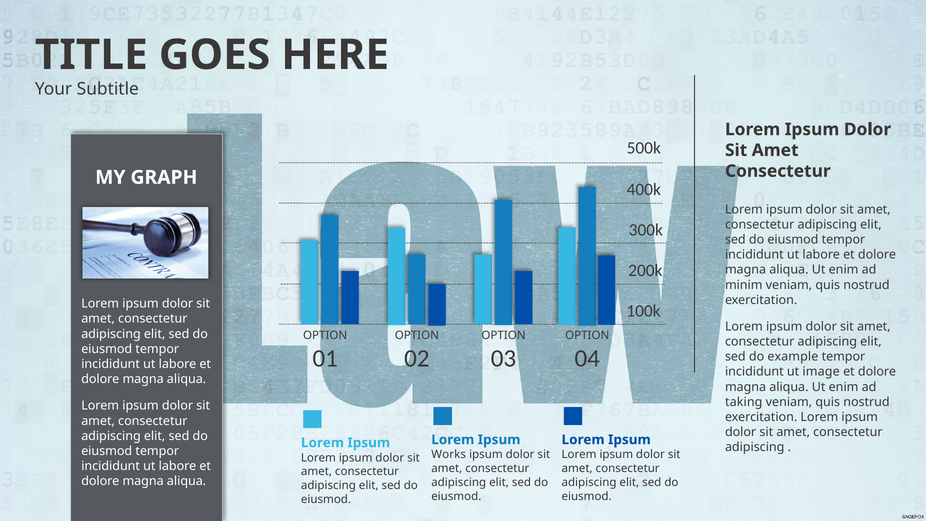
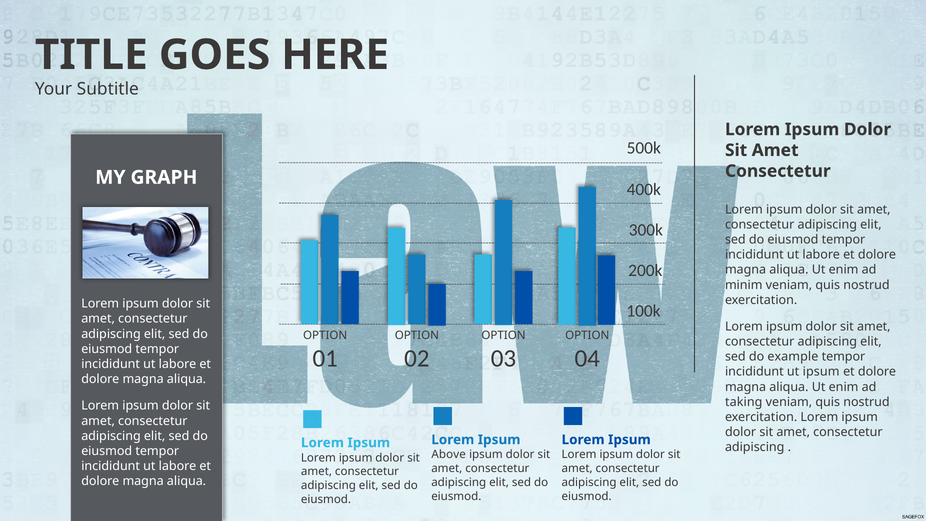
ut image: image -> ipsum (821, 372)
Works: Works -> Above (449, 455)
